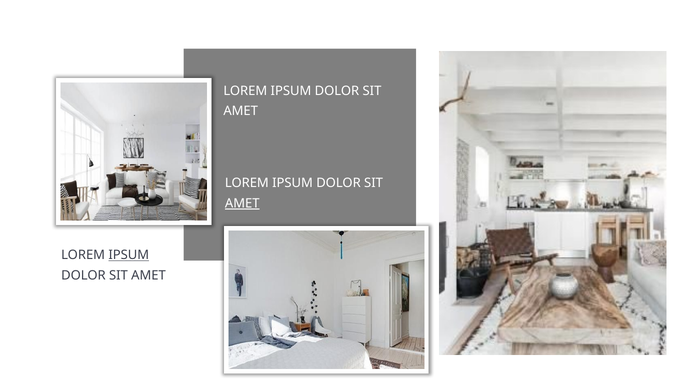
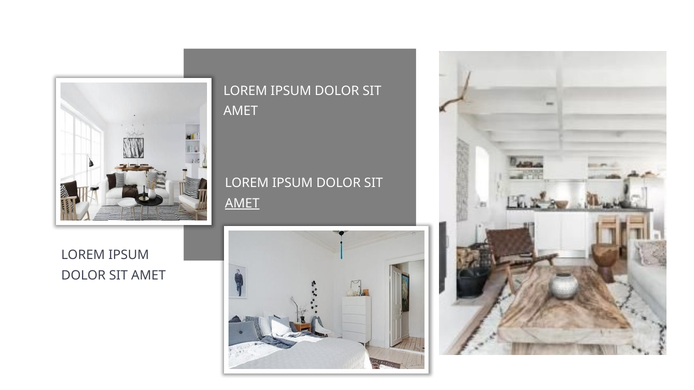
IPSUM underline: present -> none (129, 255)
